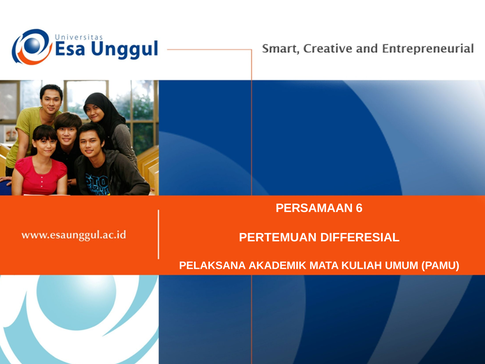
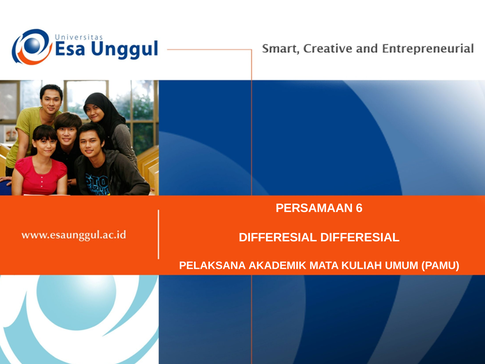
PERTEMUAN: PERTEMUAN -> DIFFERESIAL (278, 237)
